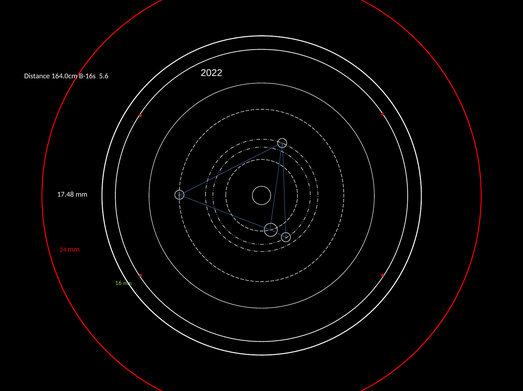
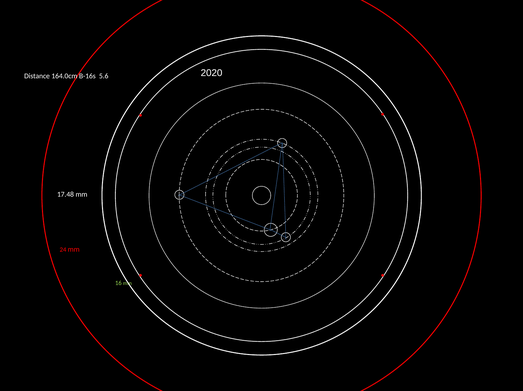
2022: 2022 -> 2020 (212, 73)
